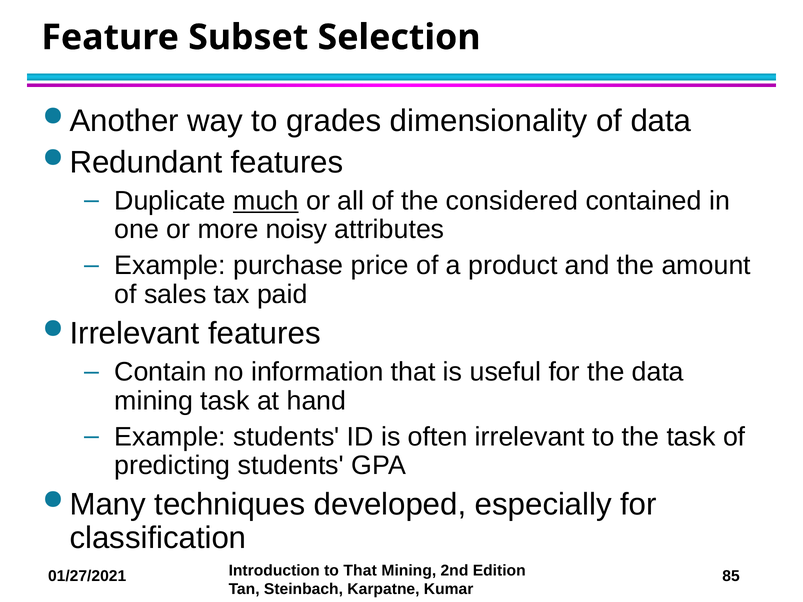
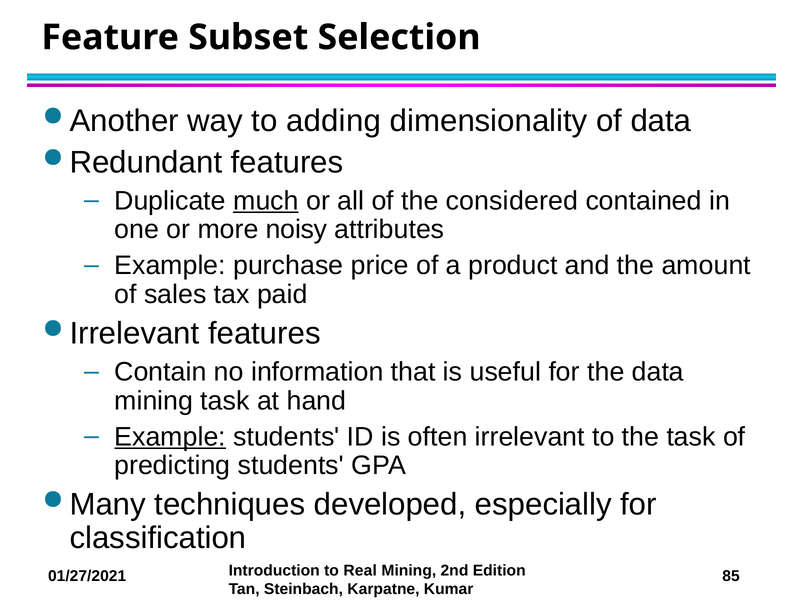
grades: grades -> adding (334, 121)
Example underline: none -> present (170, 437)
to That: That -> Real (360, 571)
